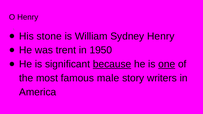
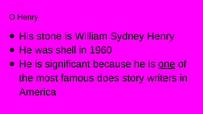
trent: trent -> shell (66, 50)
1950: 1950 -> 1960 (101, 50)
because underline: present -> none (112, 64)
male: male -> does (108, 78)
